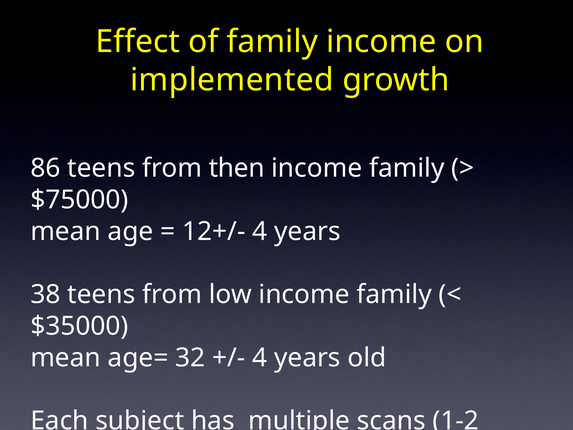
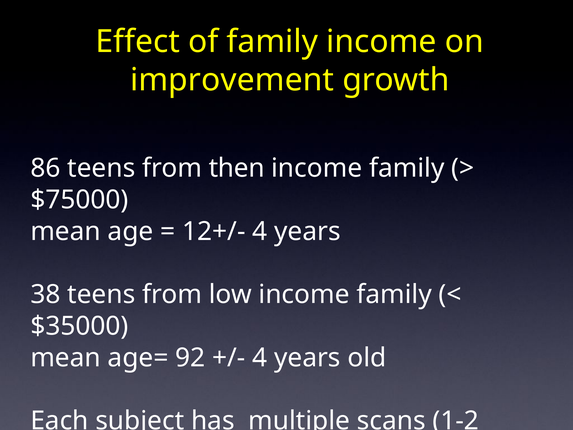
implemented: implemented -> improvement (232, 80)
32: 32 -> 92 (190, 358)
